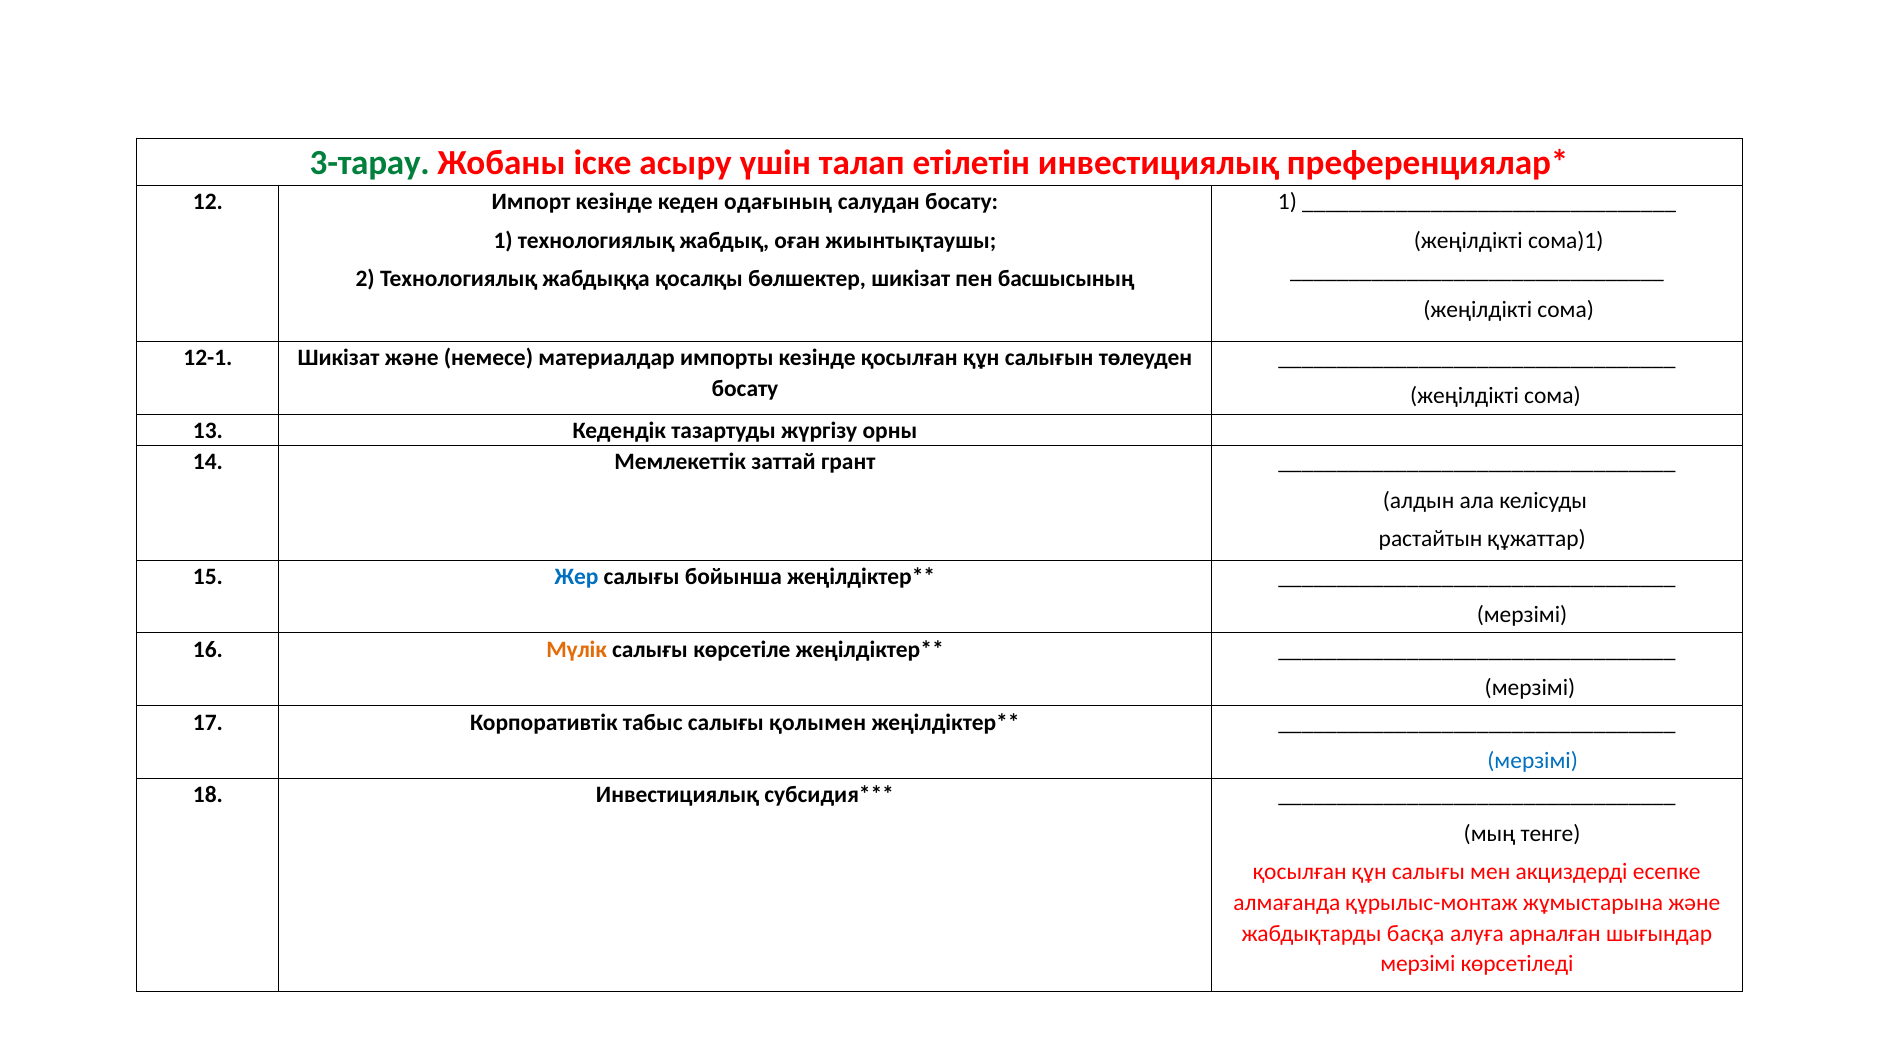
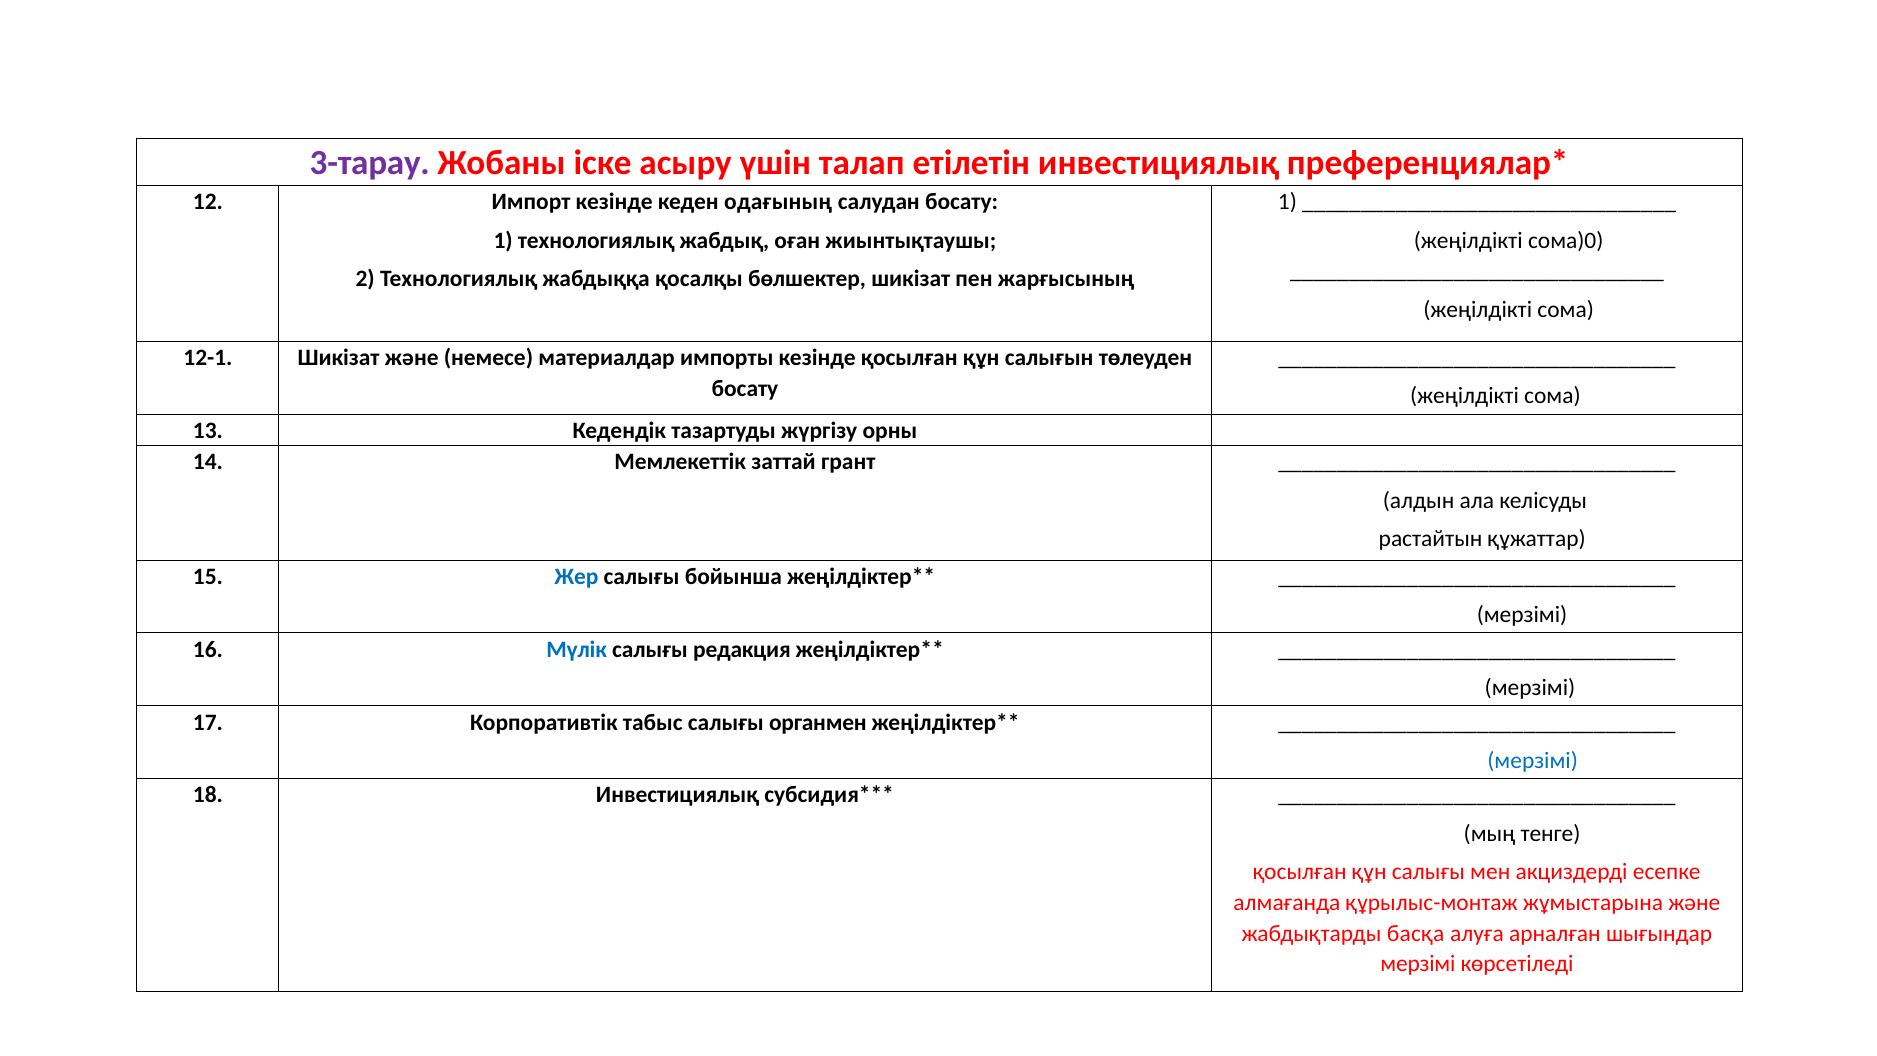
3-тарау colour: green -> purple (370, 163)
сома)1: сома)1 -> сома)0 (1566, 240)
басшысының: басшысының -> жарғысының (1066, 279)
Мүлік colour: orange -> blue (577, 649)
көрсетіле: көрсетіле -> редакция (742, 649)
қолымен: қолымен -> органмен (818, 722)
